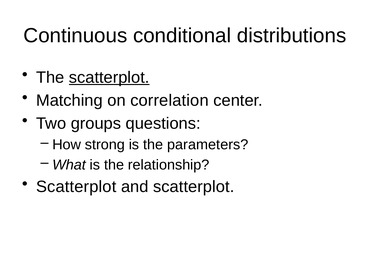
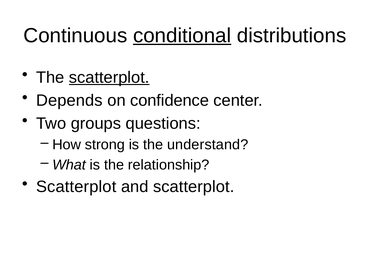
conditional underline: none -> present (182, 36)
Matching: Matching -> Depends (69, 101)
correlation: correlation -> confidence (170, 101)
parameters: parameters -> understand (208, 145)
